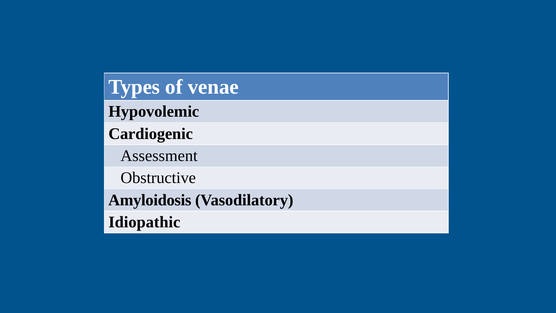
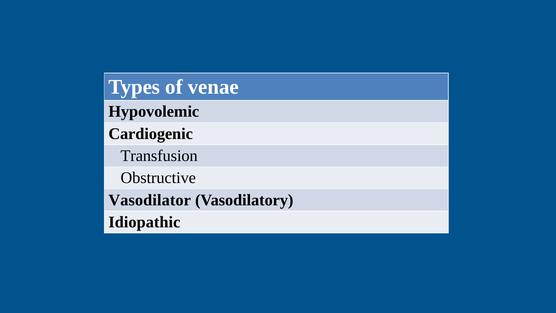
Assessment: Assessment -> Transfusion (159, 156)
Amyloidosis: Amyloidosis -> Vasodilator (150, 200)
